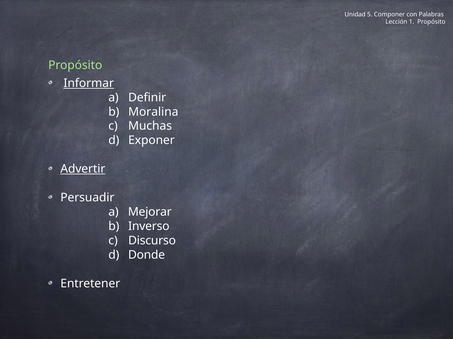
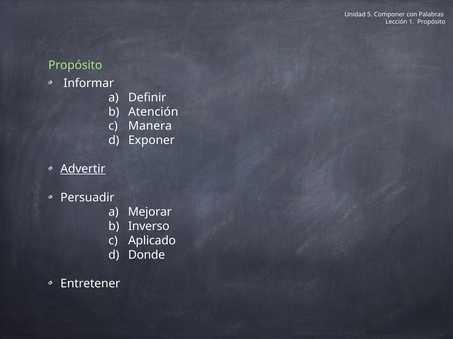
Informar underline: present -> none (89, 83)
Moralina: Moralina -> Atención (153, 112)
Muchas: Muchas -> Manera (150, 126)
Discurso: Discurso -> Aplicado (152, 241)
